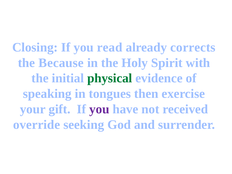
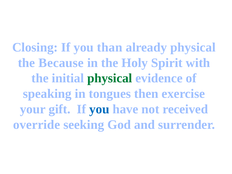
read: read -> than (110, 47)
already corrects: corrects -> physical (193, 47)
you colour: purple -> blue (99, 109)
